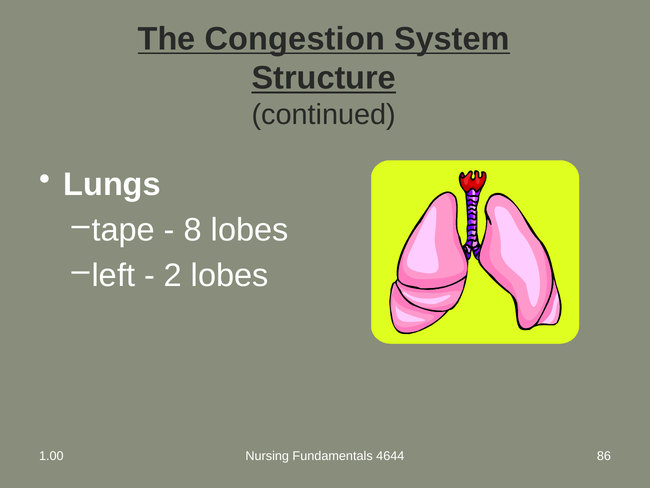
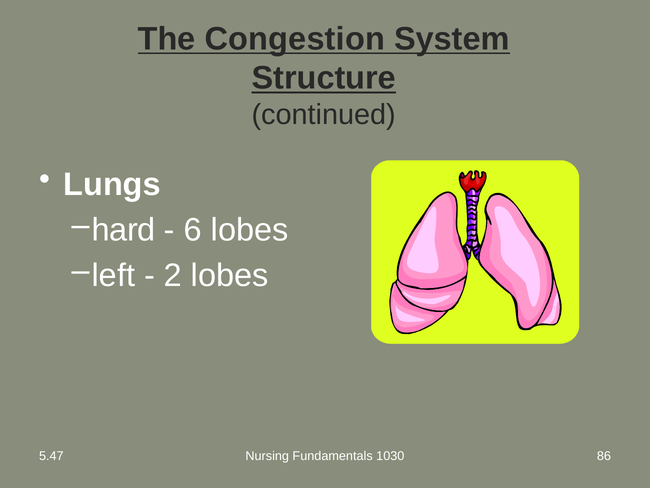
tape: tape -> hard (124, 230)
8: 8 -> 6 (193, 230)
1.00: 1.00 -> 5.47 (51, 456)
4644: 4644 -> 1030 (390, 456)
